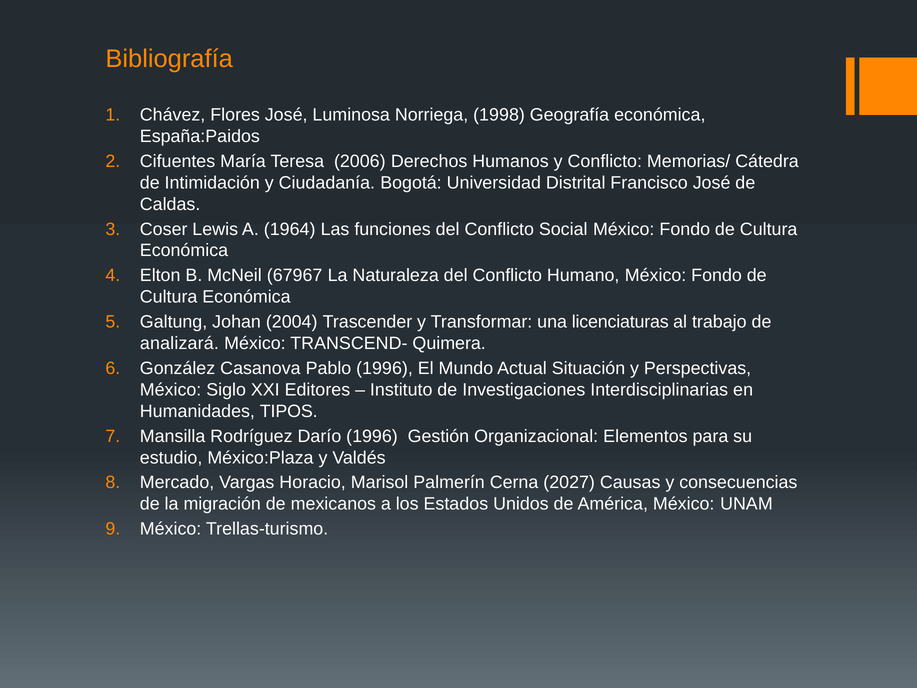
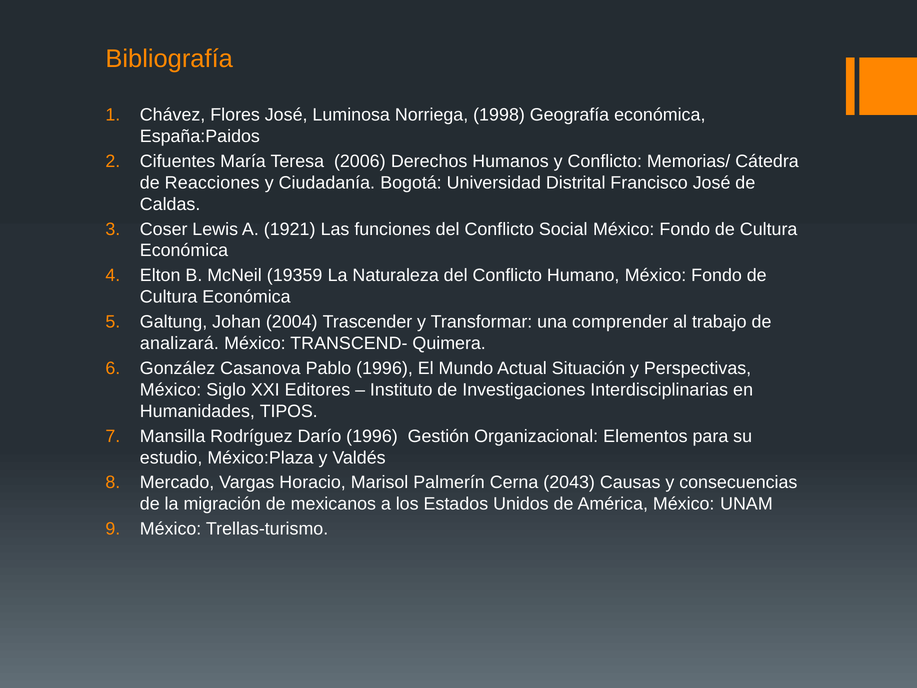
Intimidación: Intimidación -> Reacciones (212, 183)
1964: 1964 -> 1921 (290, 229)
67967: 67967 -> 19359 (295, 275)
licenciaturas: licenciaturas -> comprender (620, 322)
2027: 2027 -> 2043 (569, 482)
